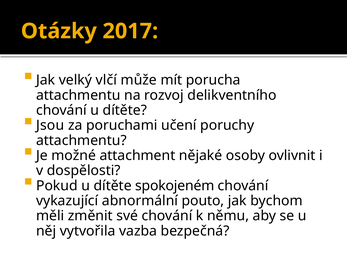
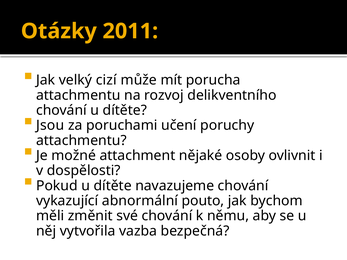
2017: 2017 -> 2011 (130, 31)
vlčí: vlčí -> cizí (106, 80)
spokojeném: spokojeném -> navazujeme (175, 186)
